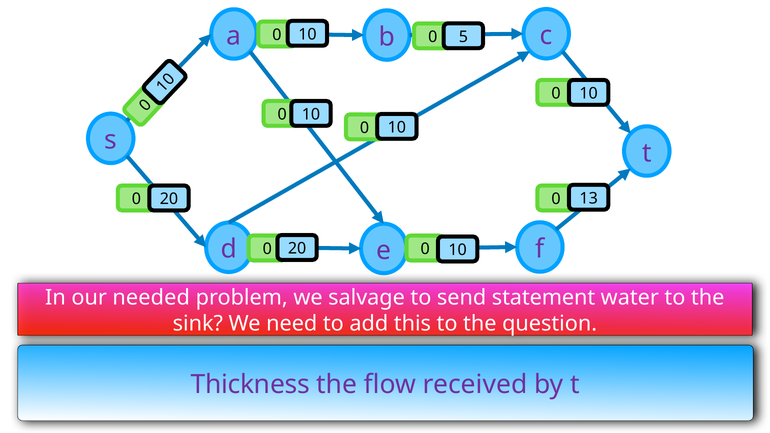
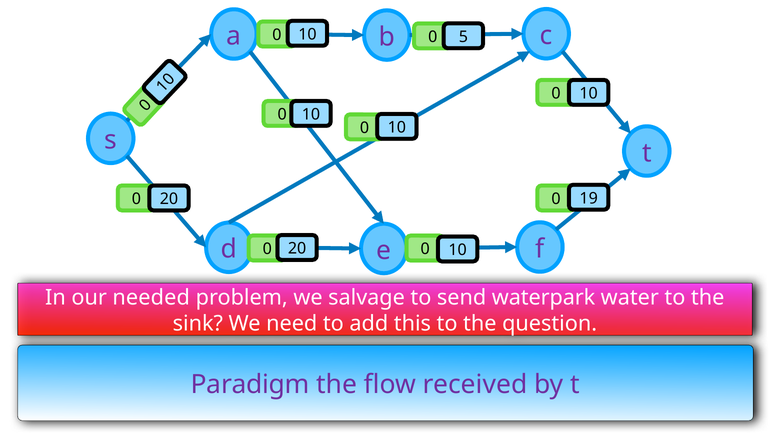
13: 13 -> 19 (589, 198)
statement: statement -> waterpark (544, 298)
Thickness: Thickness -> Paradigm (250, 385)
